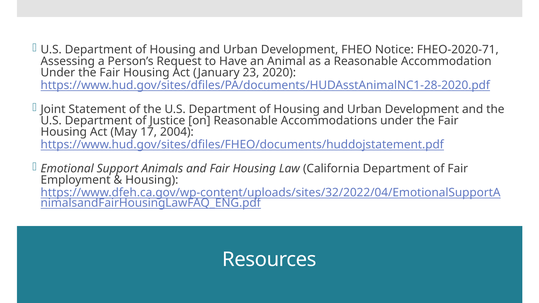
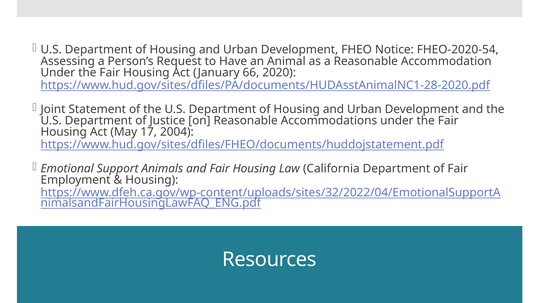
FHEO-2020-71: FHEO-2020-71 -> FHEO-2020-54 (458, 50)
23: 23 -> 66 (251, 73)
